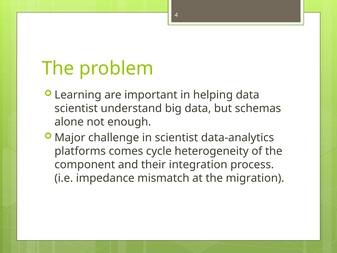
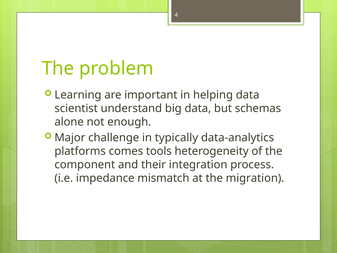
in scientist: scientist -> typically (176, 138)
cycle: cycle -> tools (159, 151)
